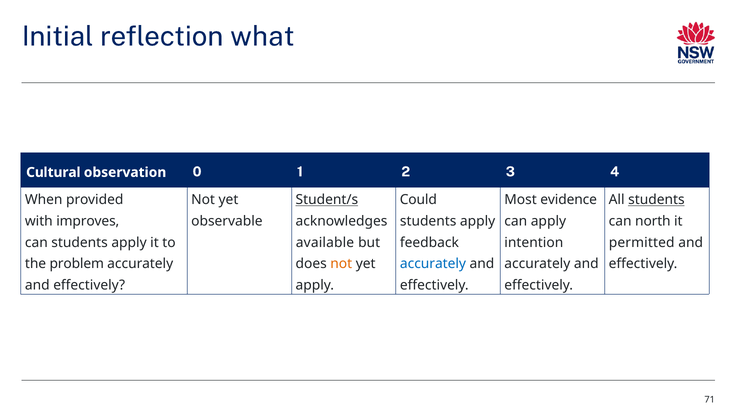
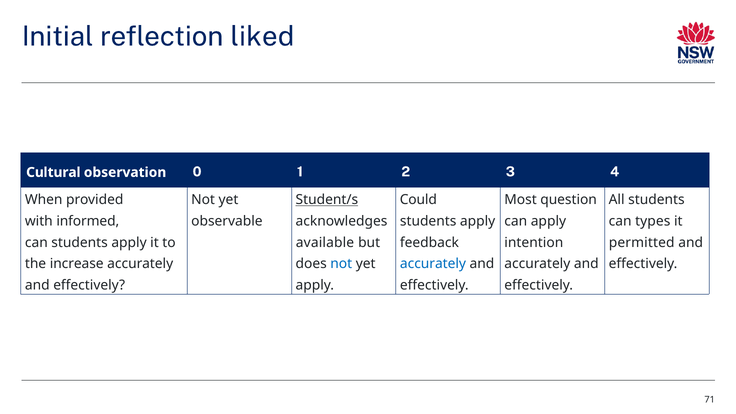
what: what -> liked (262, 36)
evidence: evidence -> question (569, 200)
students underline: present -> none (656, 200)
improves: improves -> informed (88, 221)
north: north -> types (653, 221)
problem: problem -> increase (77, 264)
not colour: orange -> blue (341, 264)
